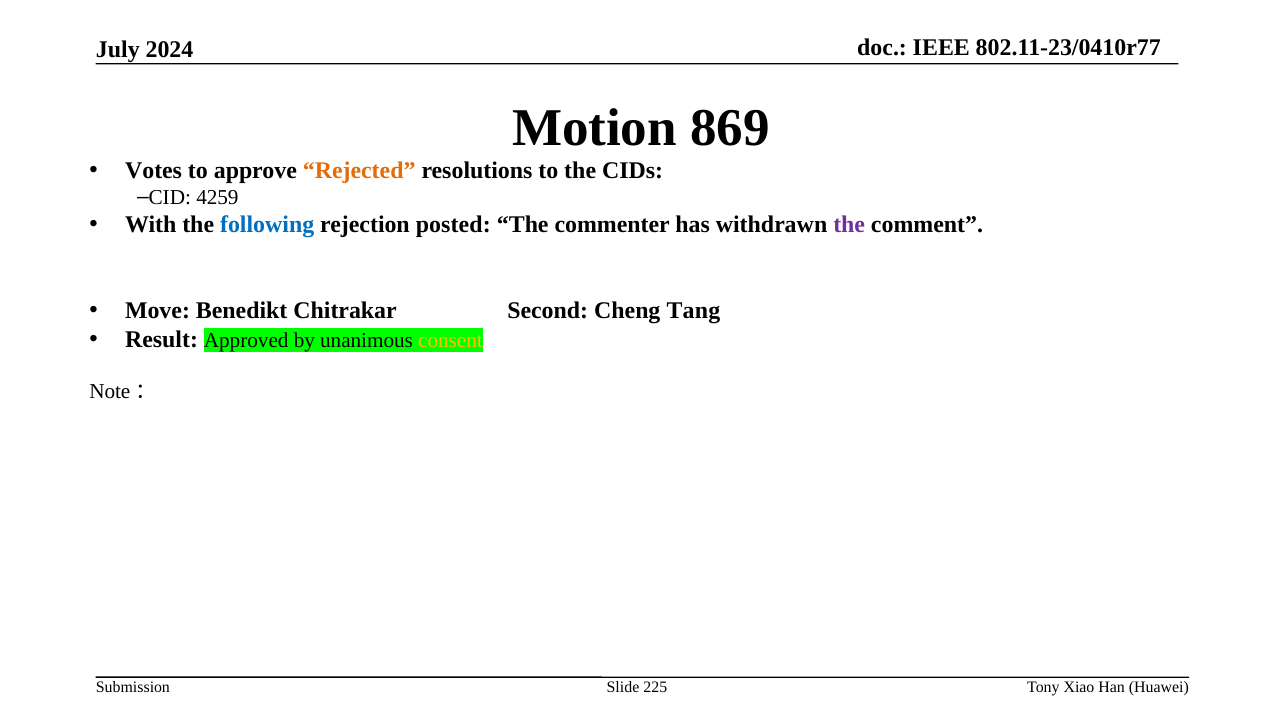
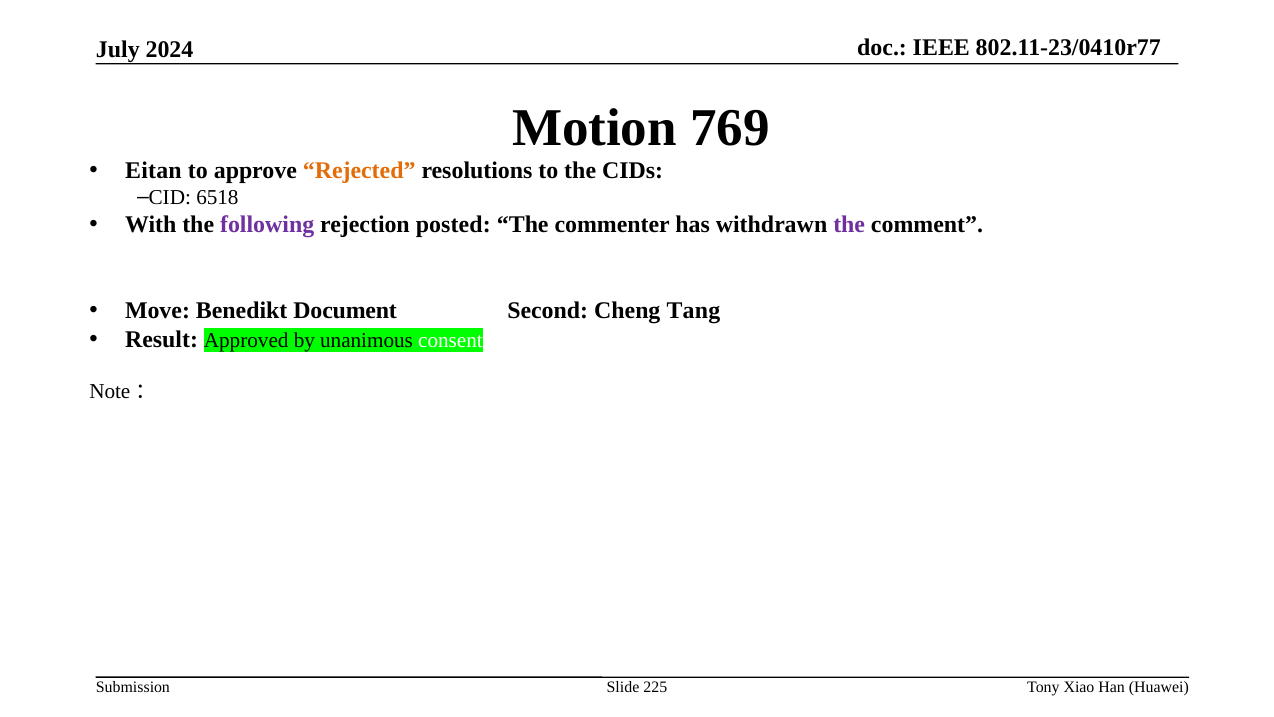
869: 869 -> 769 (730, 128)
Votes: Votes -> Eitan (153, 171)
4259: 4259 -> 6518 (217, 197)
following colour: blue -> purple (267, 225)
Chitrakar: Chitrakar -> Document (345, 311)
consent colour: yellow -> white (451, 340)
